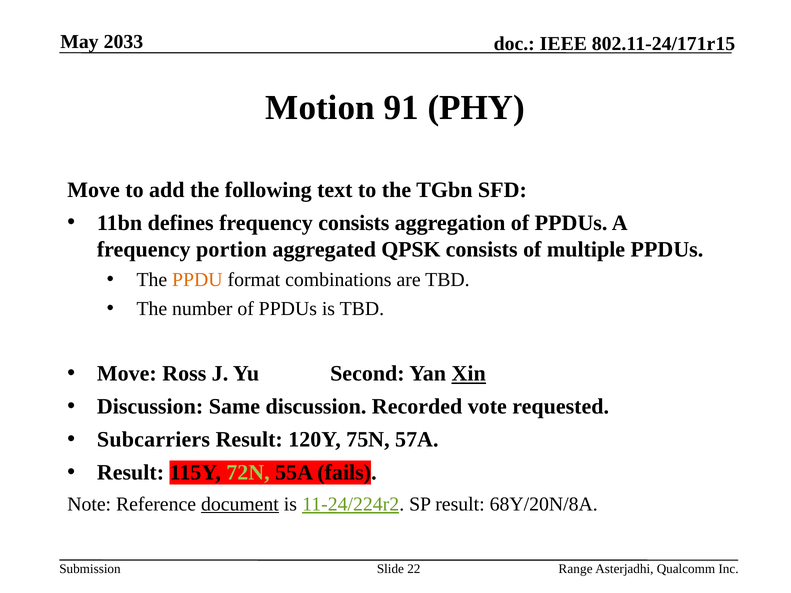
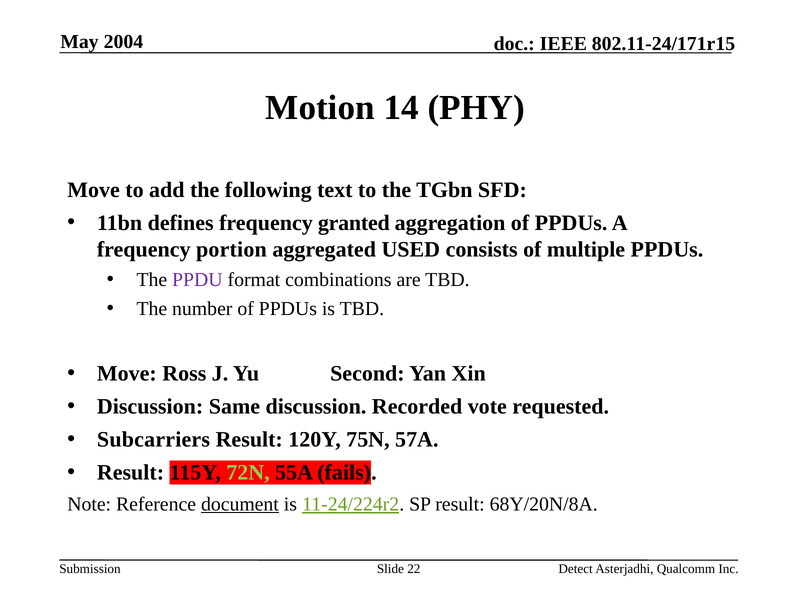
2033: 2033 -> 2004 (123, 42)
91: 91 -> 14 (401, 108)
frequency consists: consists -> granted (354, 223)
QPSK: QPSK -> USED (411, 249)
PPDU colour: orange -> purple (197, 280)
Xin underline: present -> none (469, 374)
Range: Range -> Detect (576, 569)
